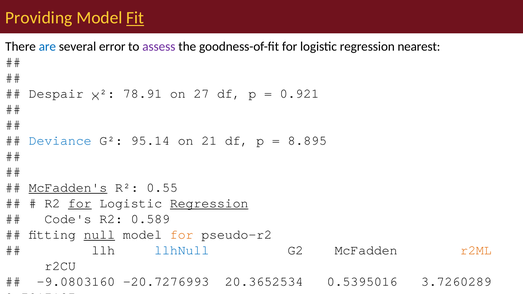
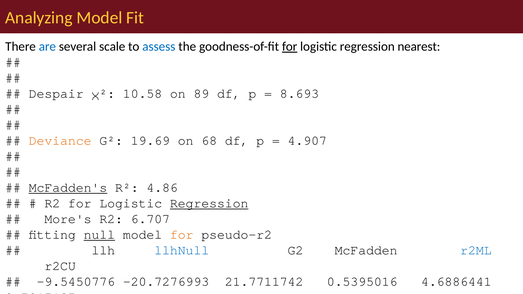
Providing: Providing -> Analyzing (39, 18)
Fit underline: present -> none (135, 18)
error: error -> scale (112, 47)
assess colour: purple -> blue (159, 47)
for underline: none -> present (290, 47)
78.91: 78.91 -> 10.58 (143, 94)
27: 27 -> 89 (201, 94)
0.921: 0.921 -> 8.693 (299, 94)
Deviance colour: blue -> orange (60, 141)
95.14: 95.14 -> 19.69 (150, 141)
21: 21 -> 68 (209, 141)
8.895: 8.895 -> 4.907 (307, 141)
0.55: 0.55 -> 4.86 (162, 188)
for underline: present -> none (80, 203)
Code's: Code's -> More's (68, 219)
0.589: 0.589 -> 6.707 (150, 219)
r2ML colour: orange -> blue (476, 250)
-9.0803160: -9.0803160 -> -9.5450776 (76, 282)
20.3652534: 20.3652534 -> 21.7711742 (264, 282)
3.7260289: 3.7260289 -> 4.6886441 (456, 282)
